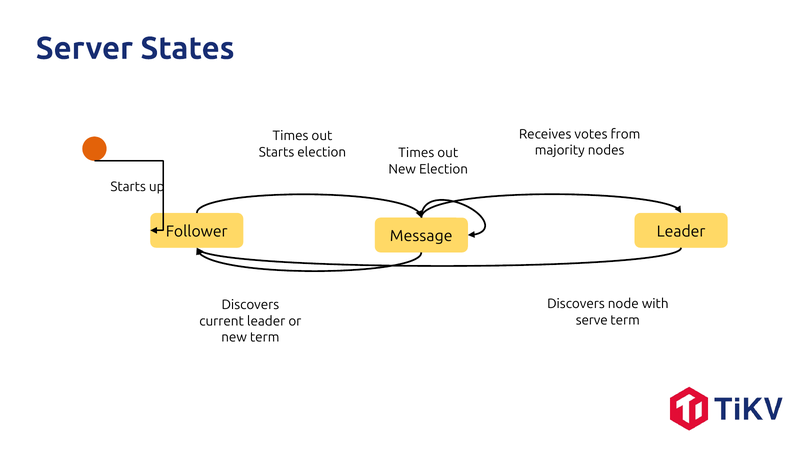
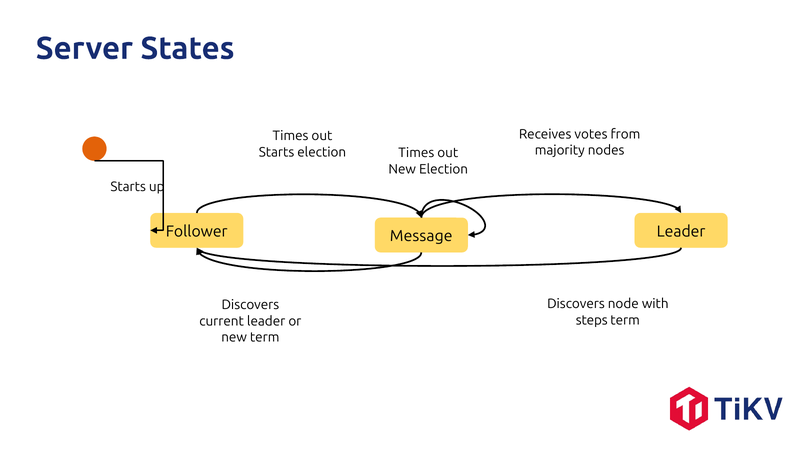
serve: serve -> steps (592, 320)
